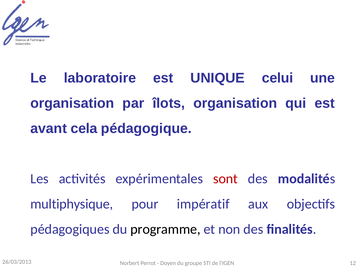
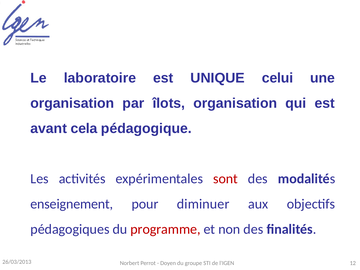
multiphysique: multiphysique -> enseignement (72, 204)
impératif: impératif -> diminuer (203, 204)
programme colour: black -> red (165, 229)
